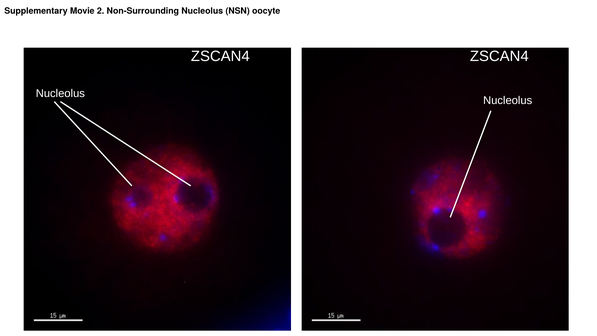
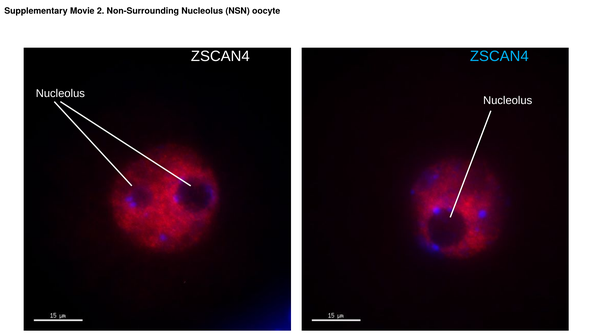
ZSCAN4 colour: white -> light blue (499, 56)
